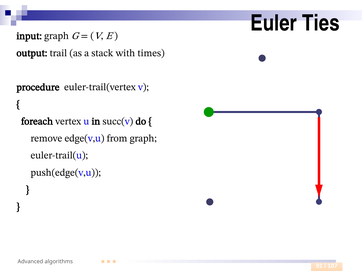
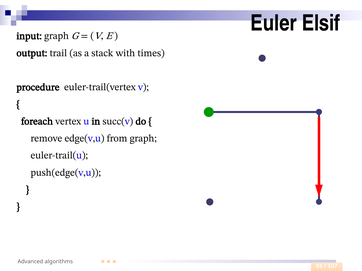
Ties: Ties -> Elsif (321, 23)
